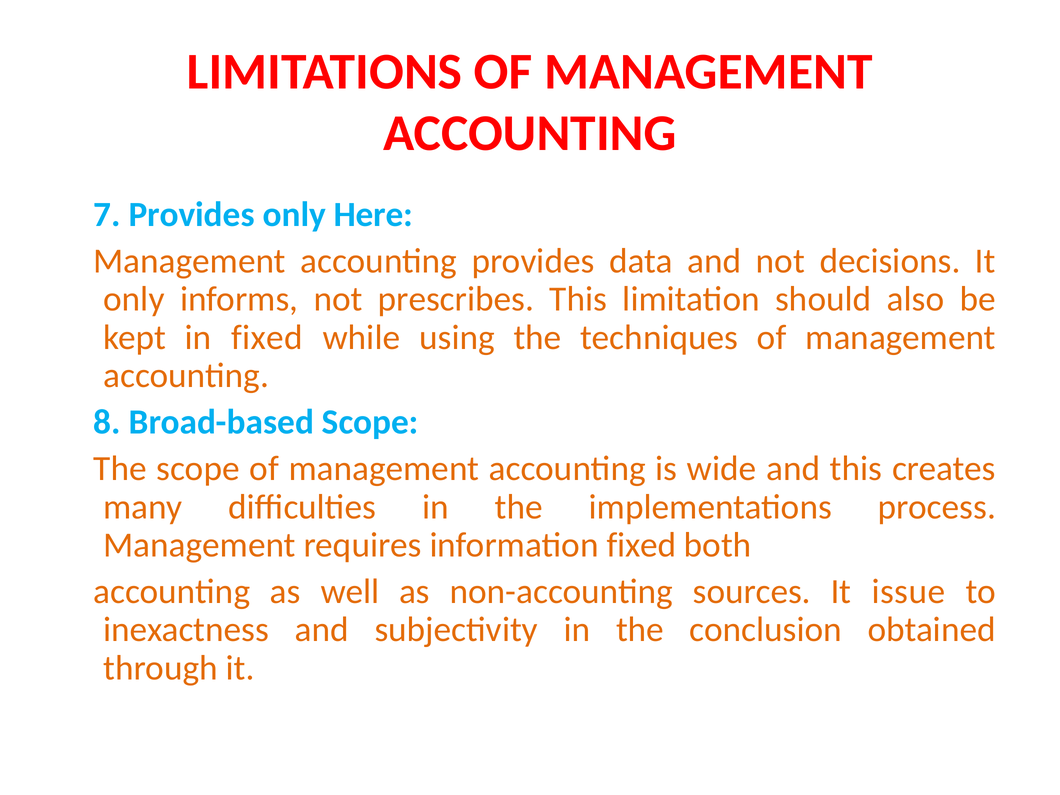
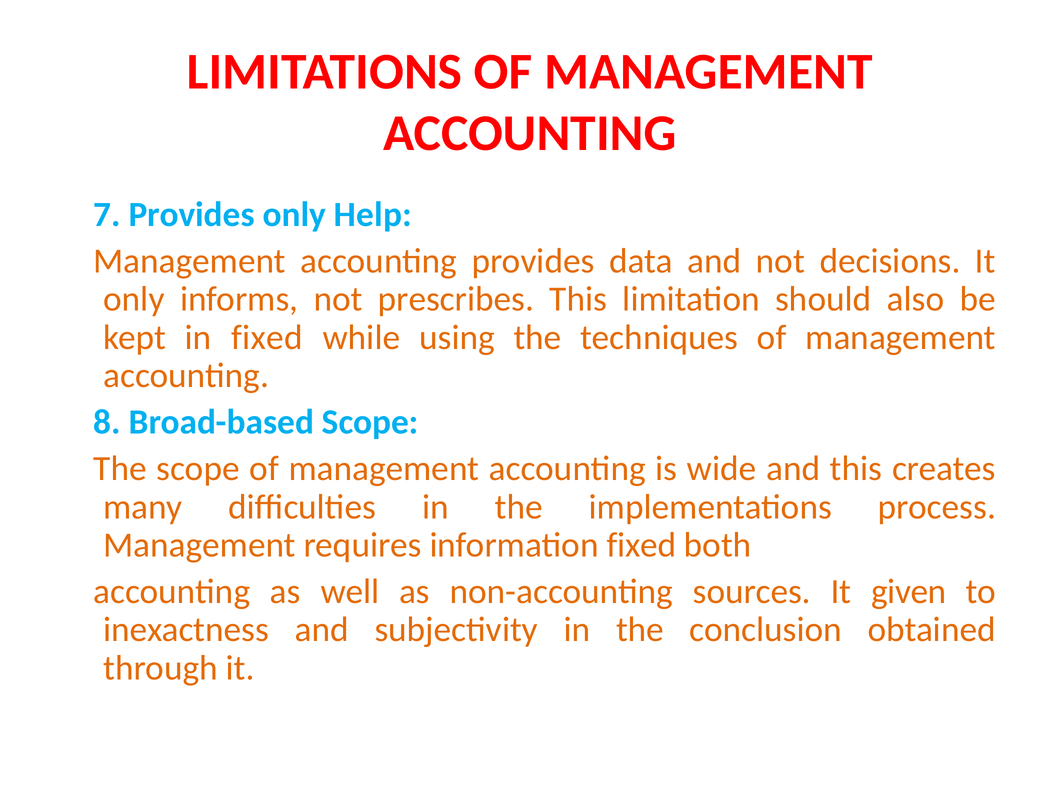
Here: Here -> Help (373, 214)
issue: issue -> given (909, 592)
